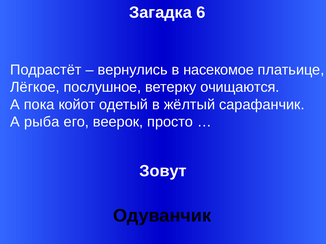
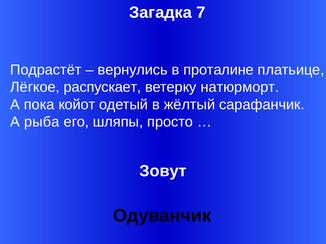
6: 6 -> 7 (201, 13)
насекомое: насекомое -> проталине (219, 70)
послушное: послушное -> распускает (102, 87)
очищаются: очищаются -> натюрморт (240, 87)
веерок: веерок -> шляпы (118, 122)
